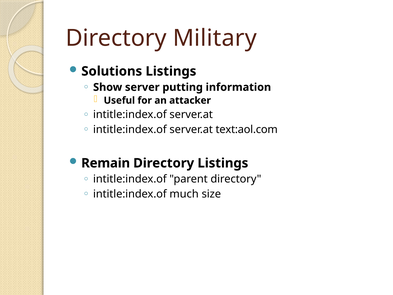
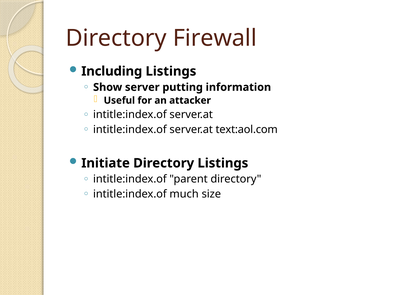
Military: Military -> Firewall (215, 38)
Solutions: Solutions -> Including (112, 71)
Remain: Remain -> Initiate (106, 163)
